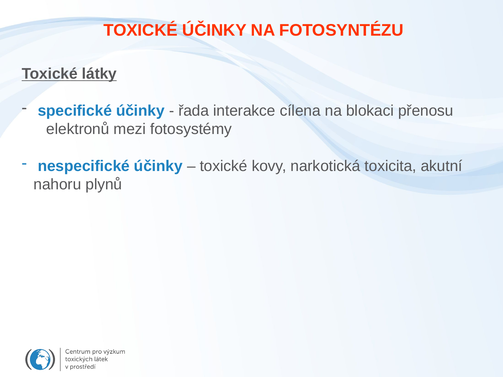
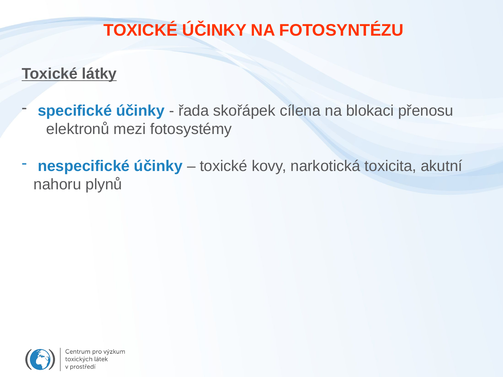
interakce: interakce -> skořápek (244, 111)
